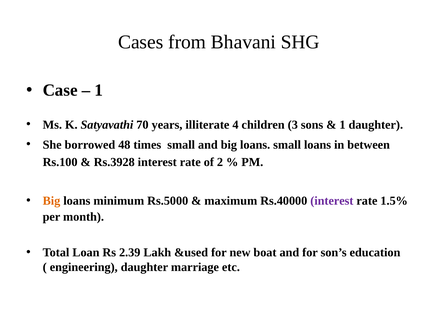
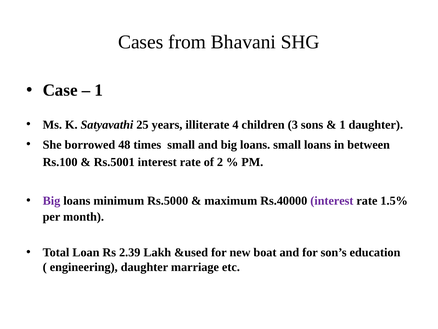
70: 70 -> 25 (142, 124)
Rs.3928: Rs.3928 -> Rs.5001 (114, 162)
Big colour: orange -> purple (51, 200)
